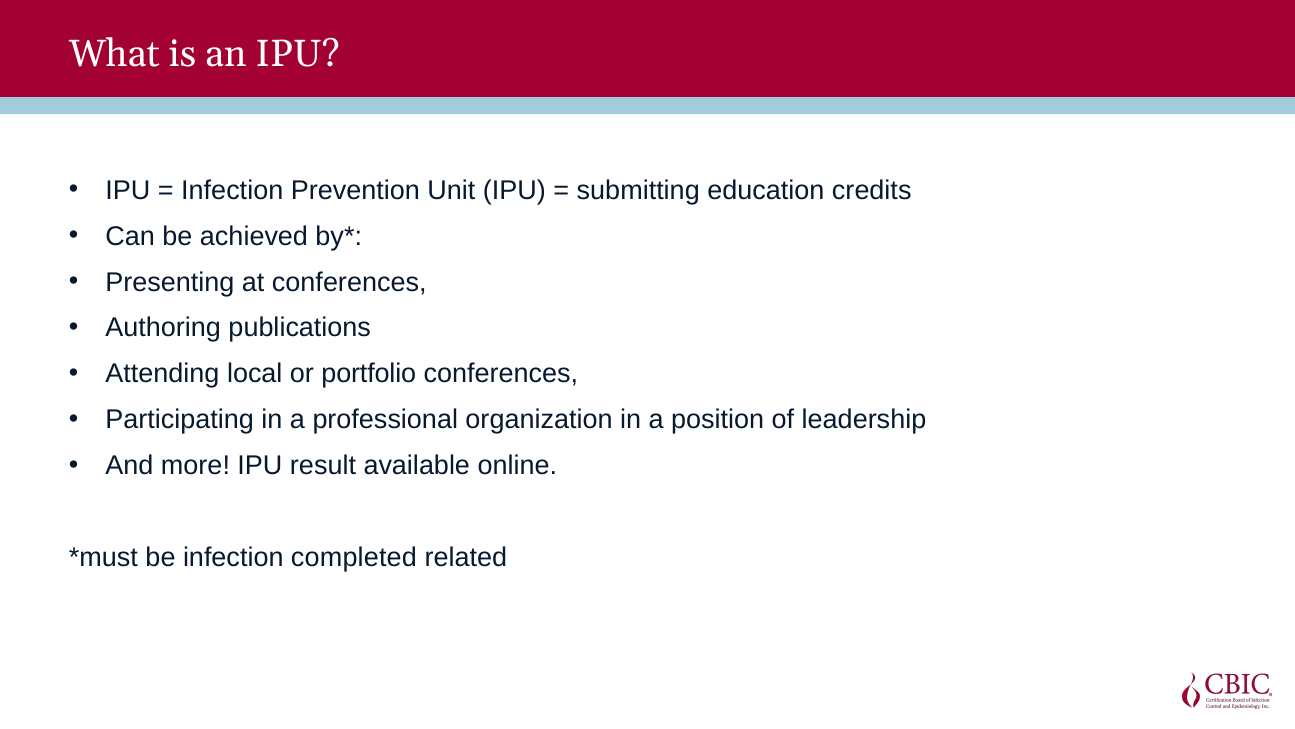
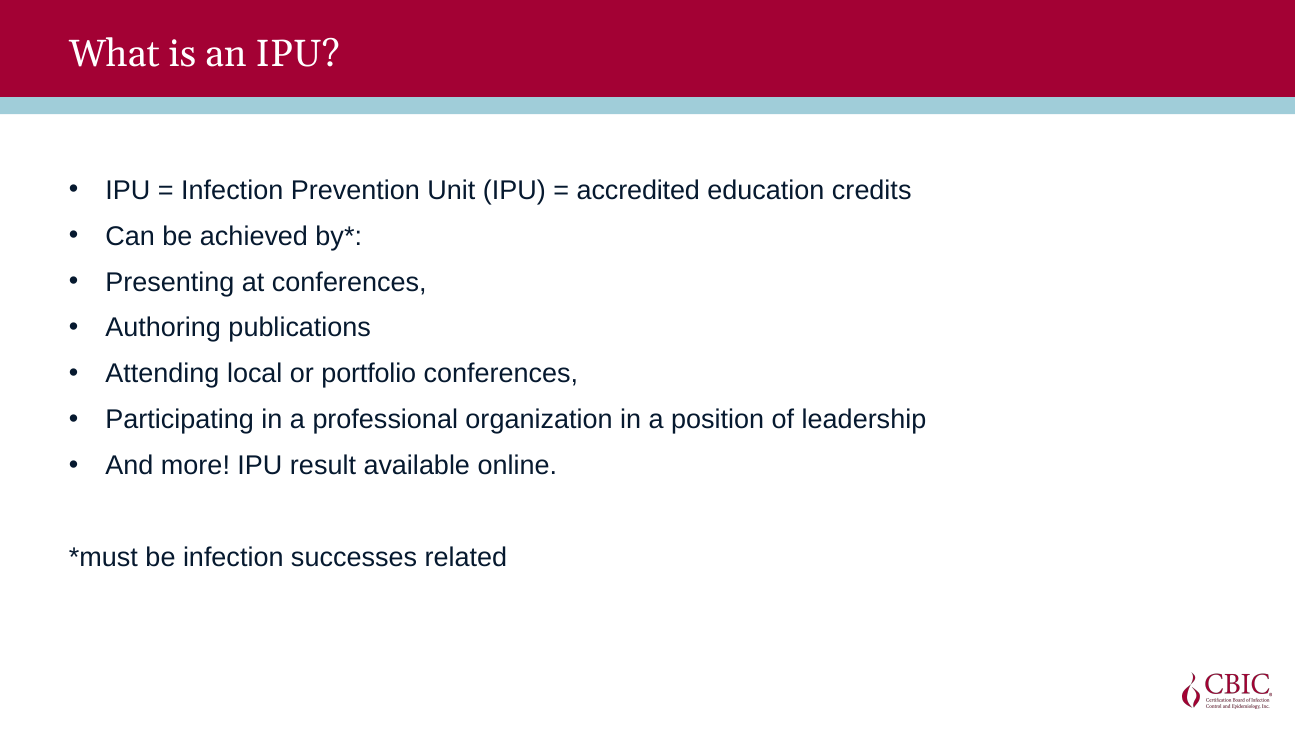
submitting: submitting -> accredited (638, 190)
completed: completed -> successes (354, 557)
